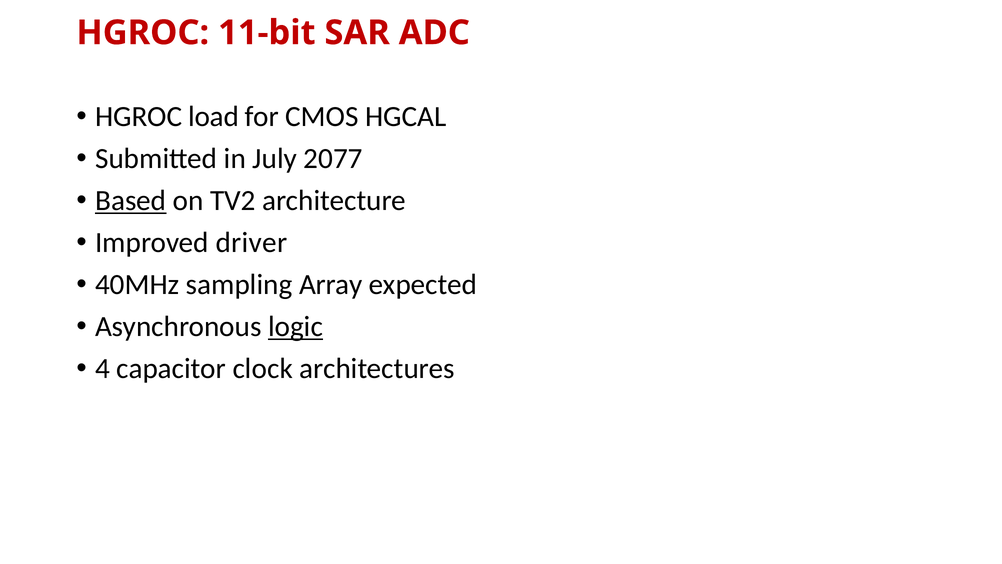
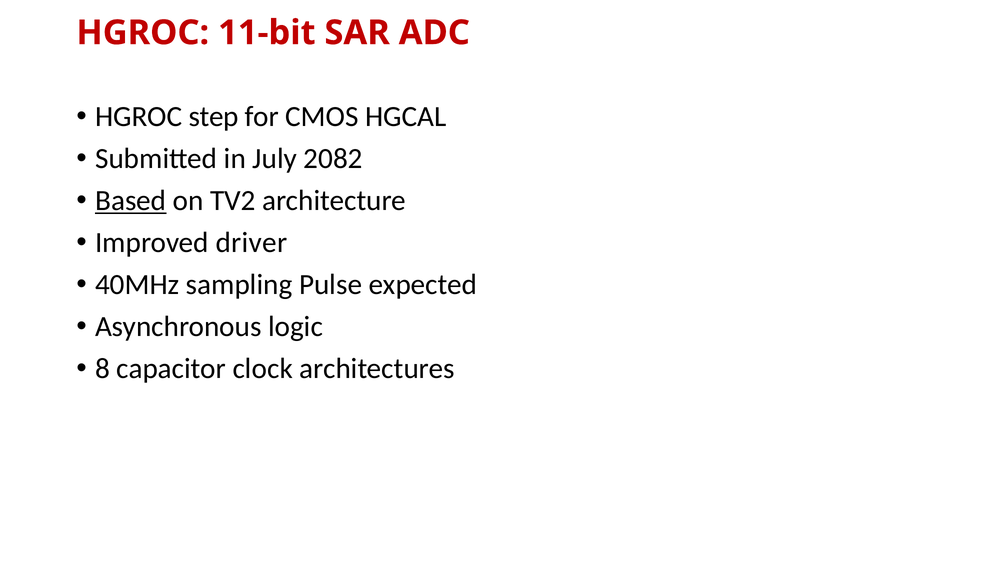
load: load -> step (214, 116)
2077: 2077 -> 2082 (333, 158)
Array: Array -> Pulse (331, 285)
logic underline: present -> none (296, 327)
4: 4 -> 8 (103, 369)
